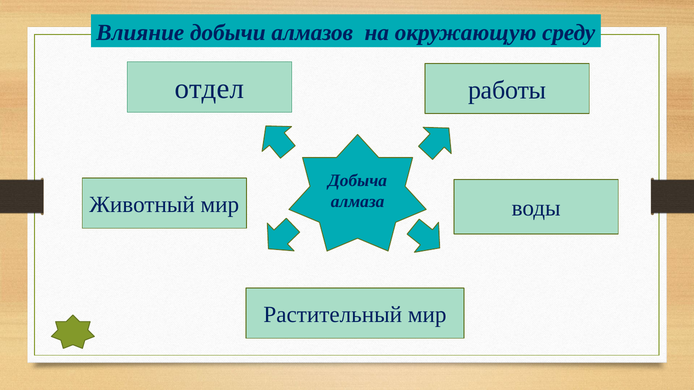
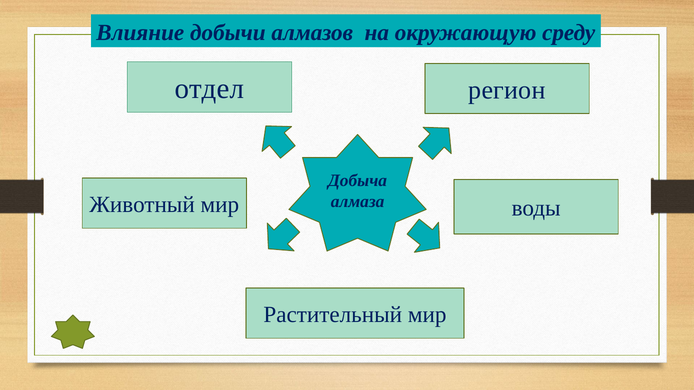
работы: работы -> регион (507, 90)
